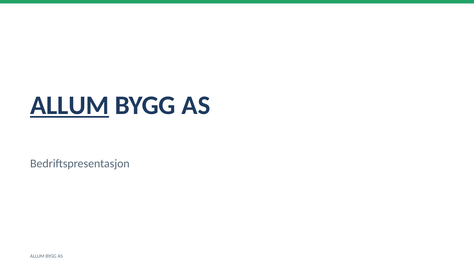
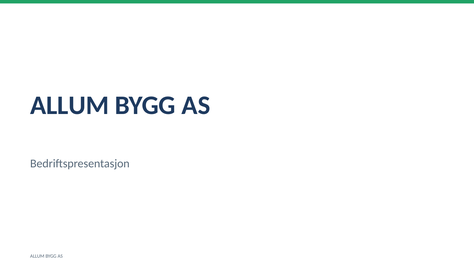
ALLUM underline: present -> none (70, 105)
